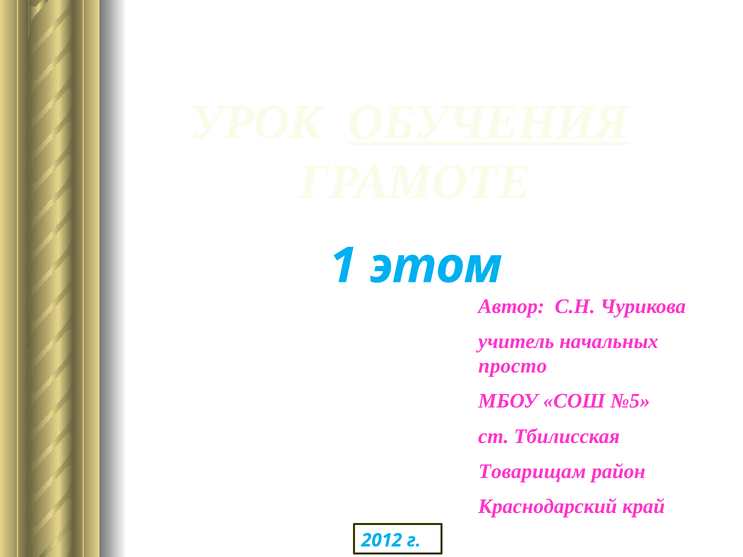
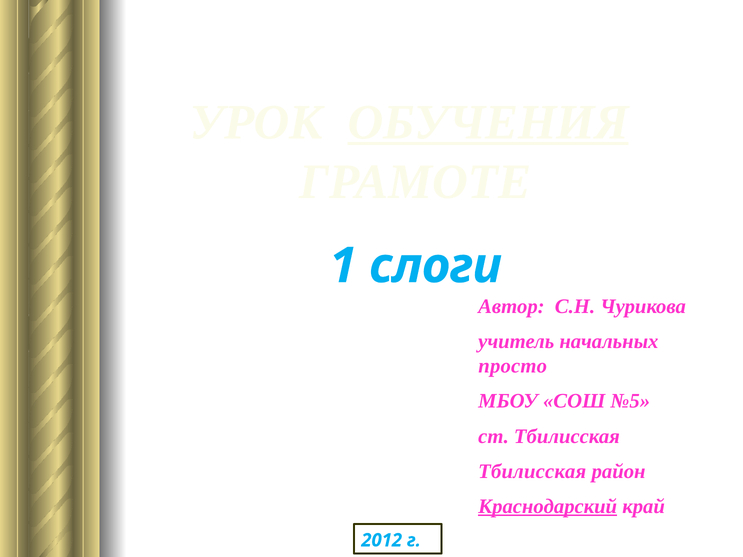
этом: этом -> слоги (436, 266)
Товарищам: Товарищам -> Тбилисская (532, 472)
Краснодарский underline: none -> present (548, 507)
